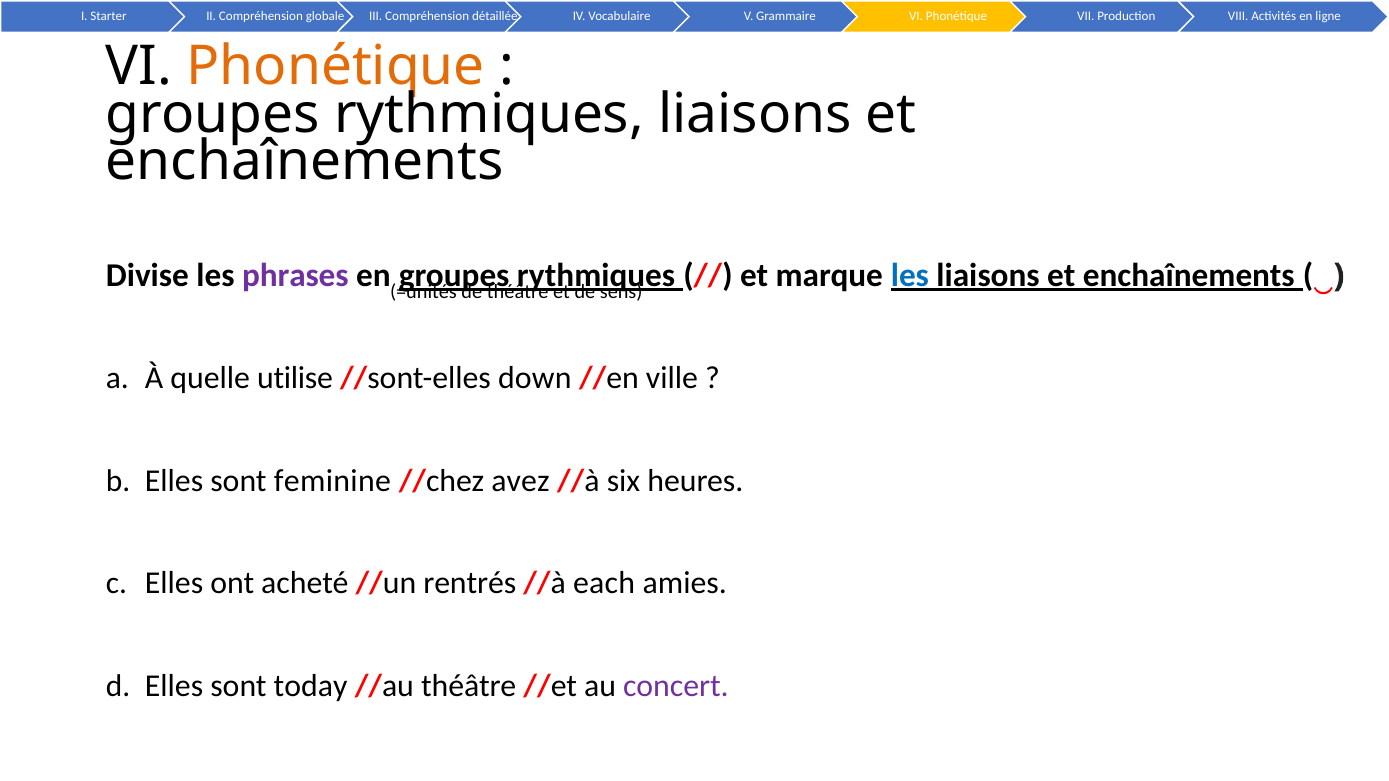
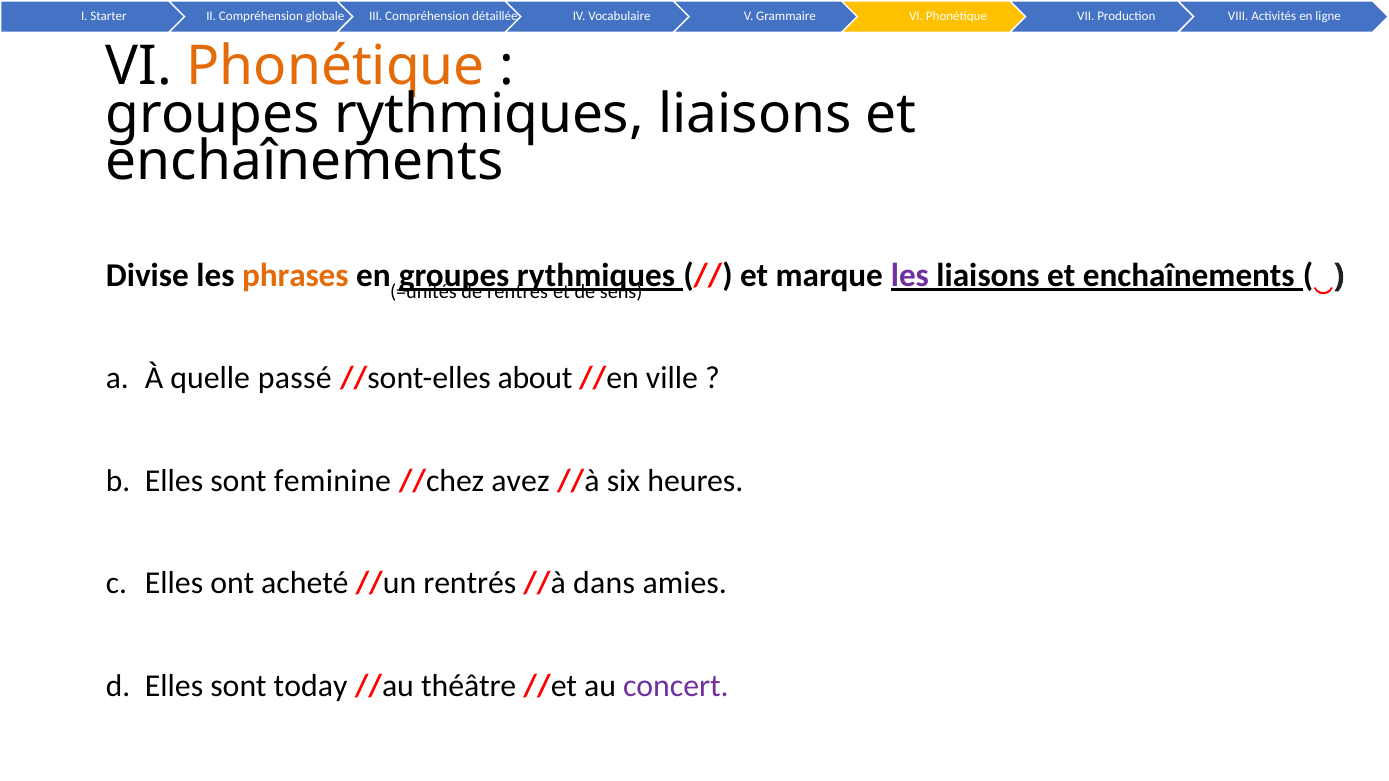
phrases colour: purple -> orange (295, 275)
les colour: blue -> purple (910, 275)
théâtre: théâtre -> rentrés (518, 292)
utilise: utilise -> passé (295, 379)
down: down -> about (535, 379)
each: each -> dans (604, 583)
